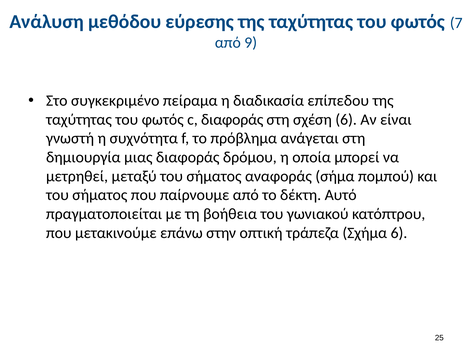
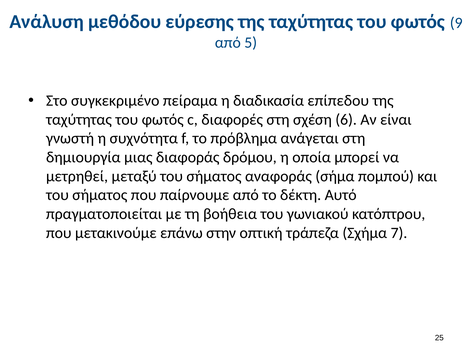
7: 7 -> 9 (456, 23)
9: 9 -> 5 (251, 43)
c διαφοράς: διαφοράς -> διαφορές (232, 120)
Σχήμα 6: 6 -> 7 (399, 233)
